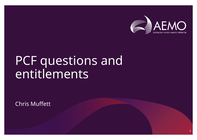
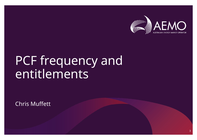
questions: questions -> frequency (69, 61)
